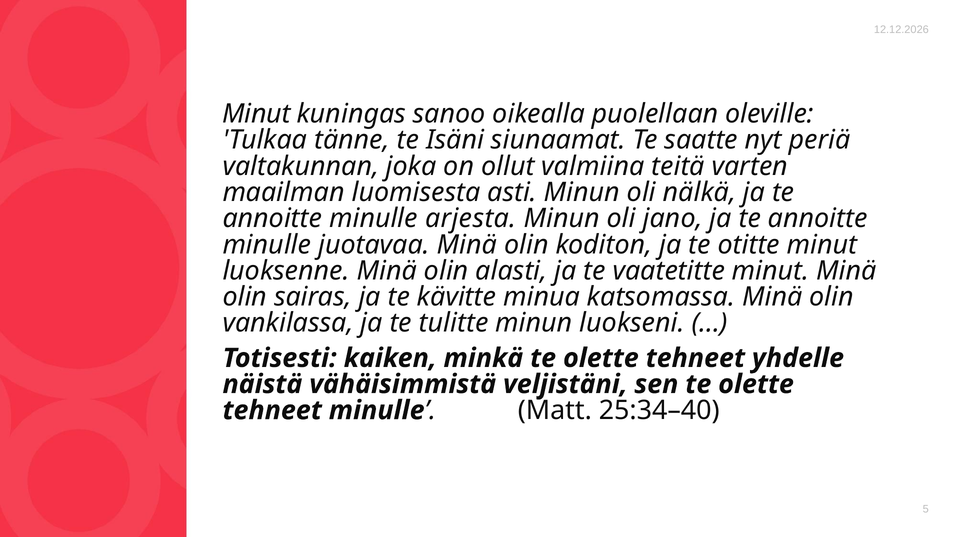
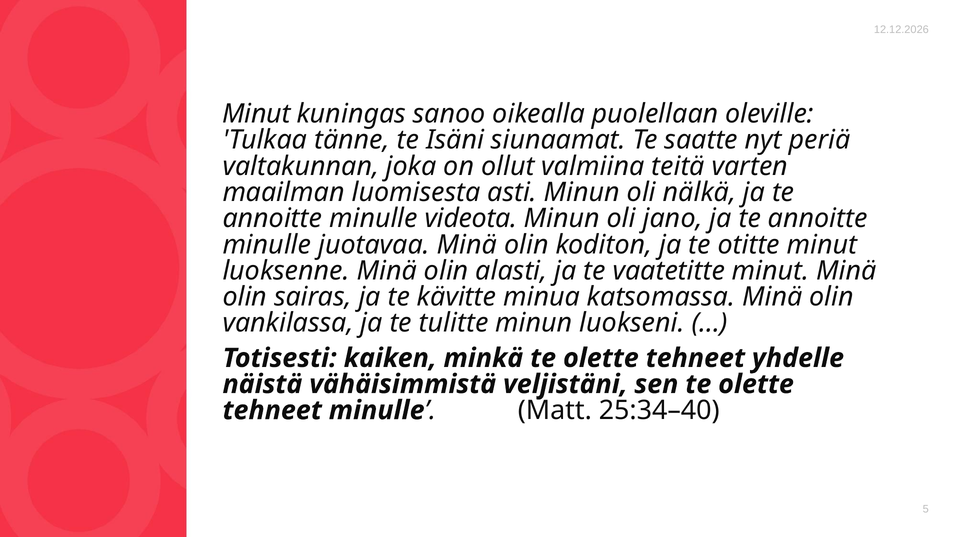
arjesta: arjesta -> videota (471, 219)
